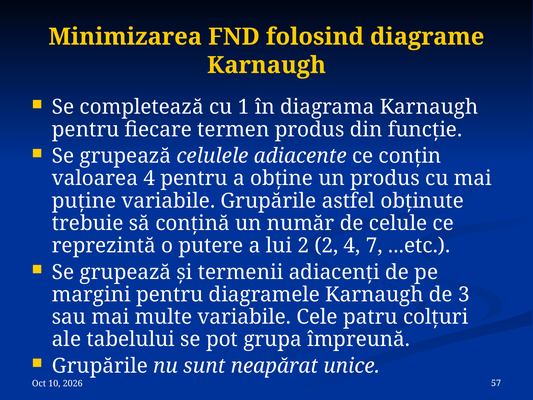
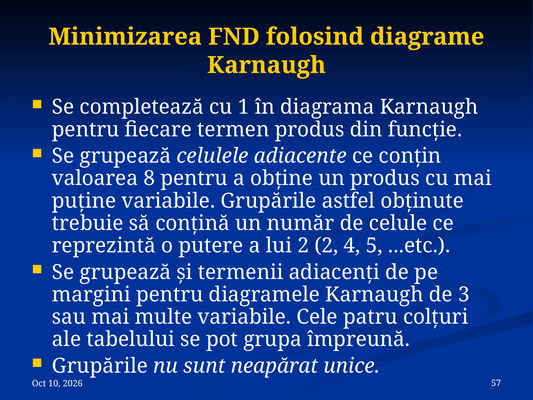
valoarea 4: 4 -> 8 (149, 178)
7: 7 -> 5 (374, 246)
